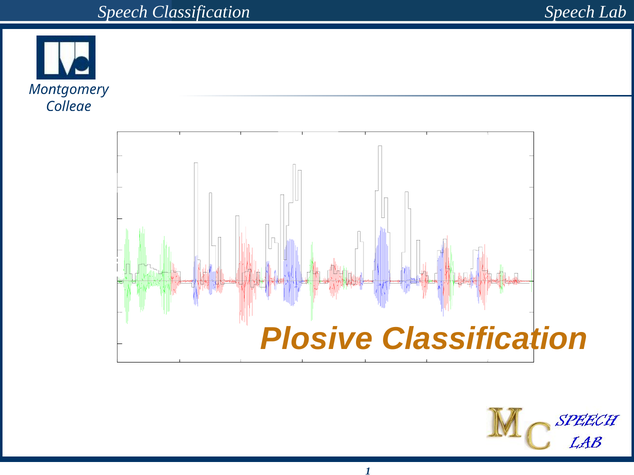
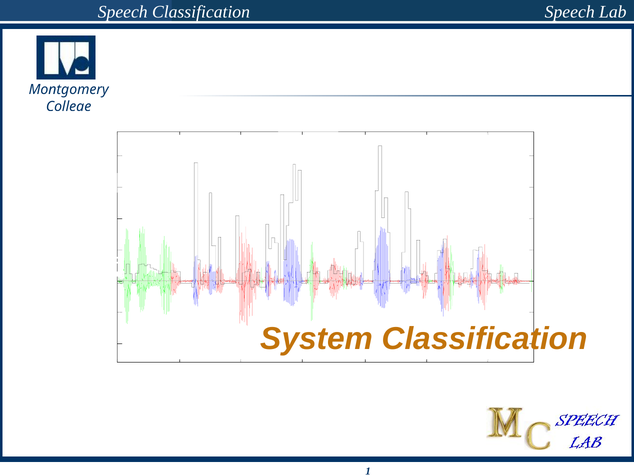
Plosive: Plosive -> System (317, 339)
